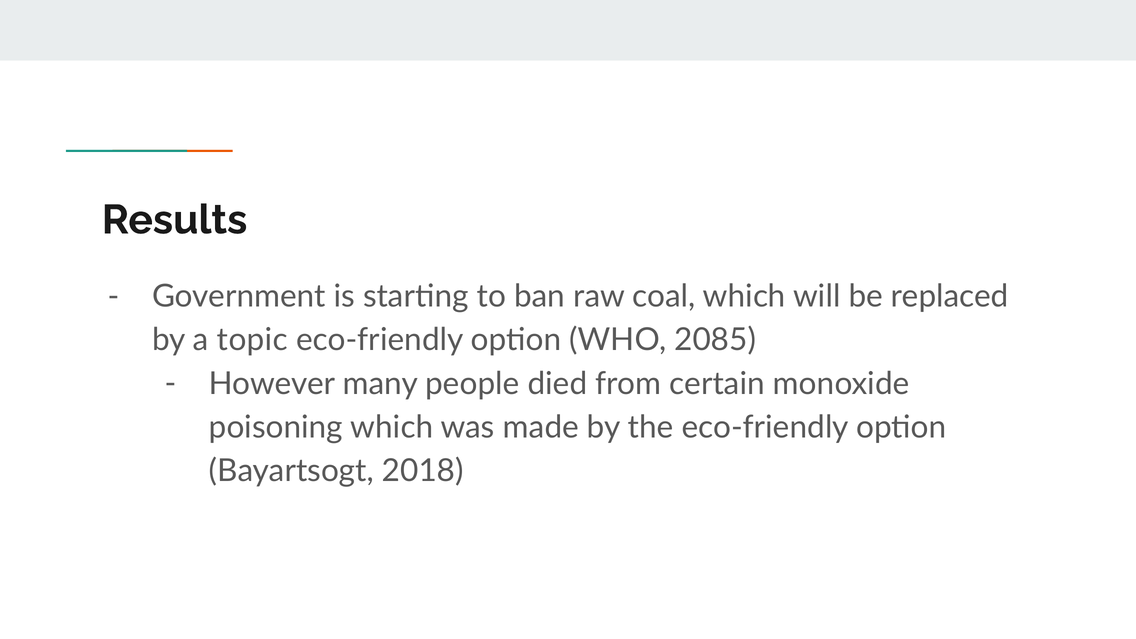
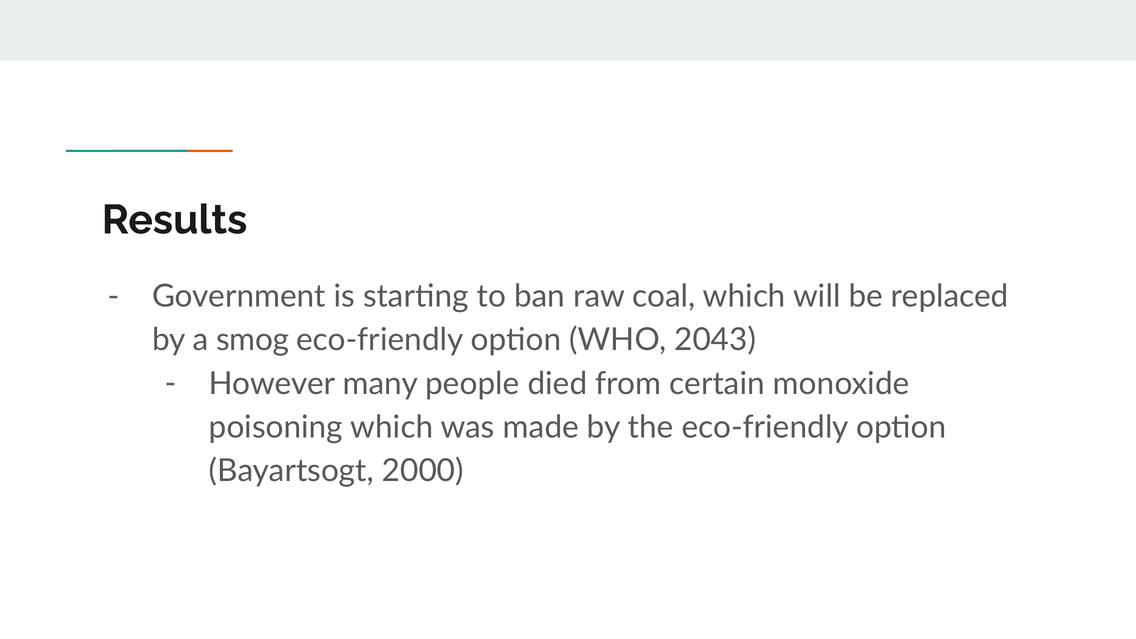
topic: topic -> smog (253, 340)
2085: 2085 -> 2043 (715, 340)
2018: 2018 -> 2000 (423, 471)
